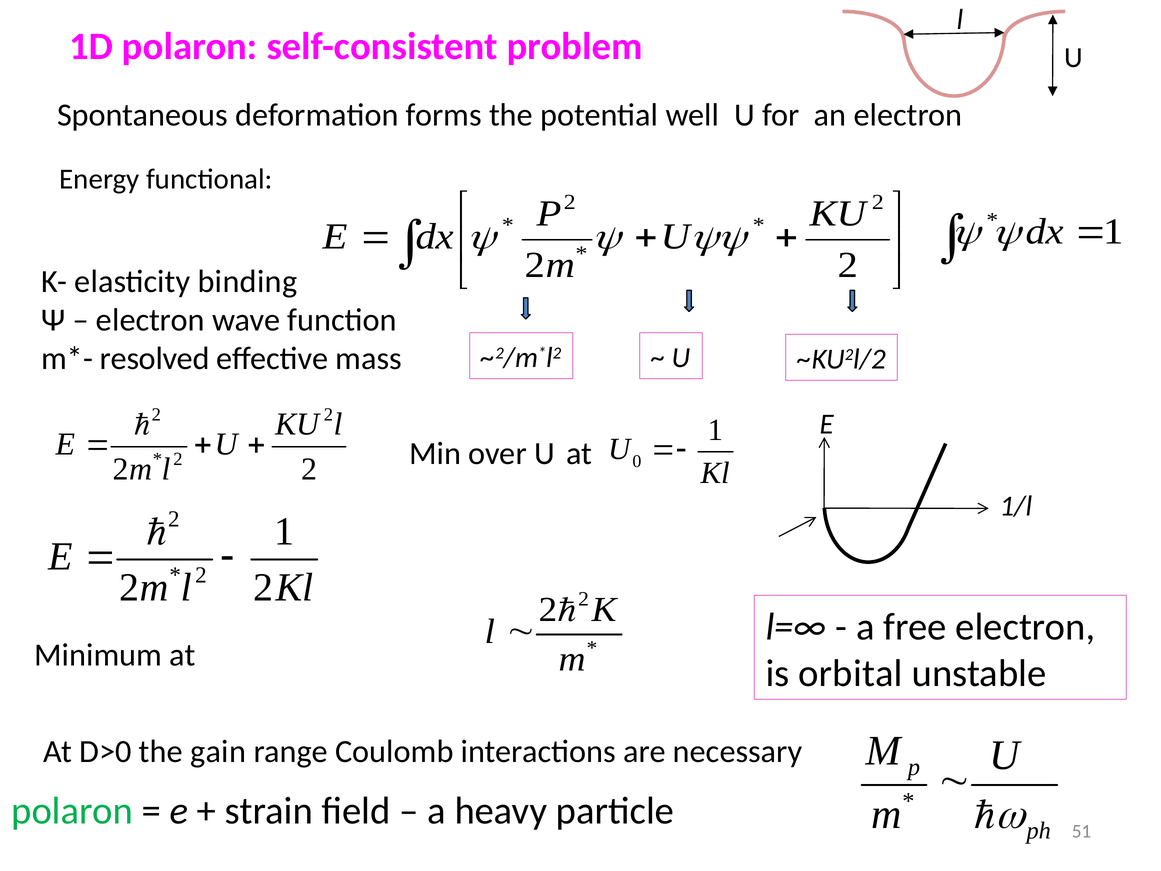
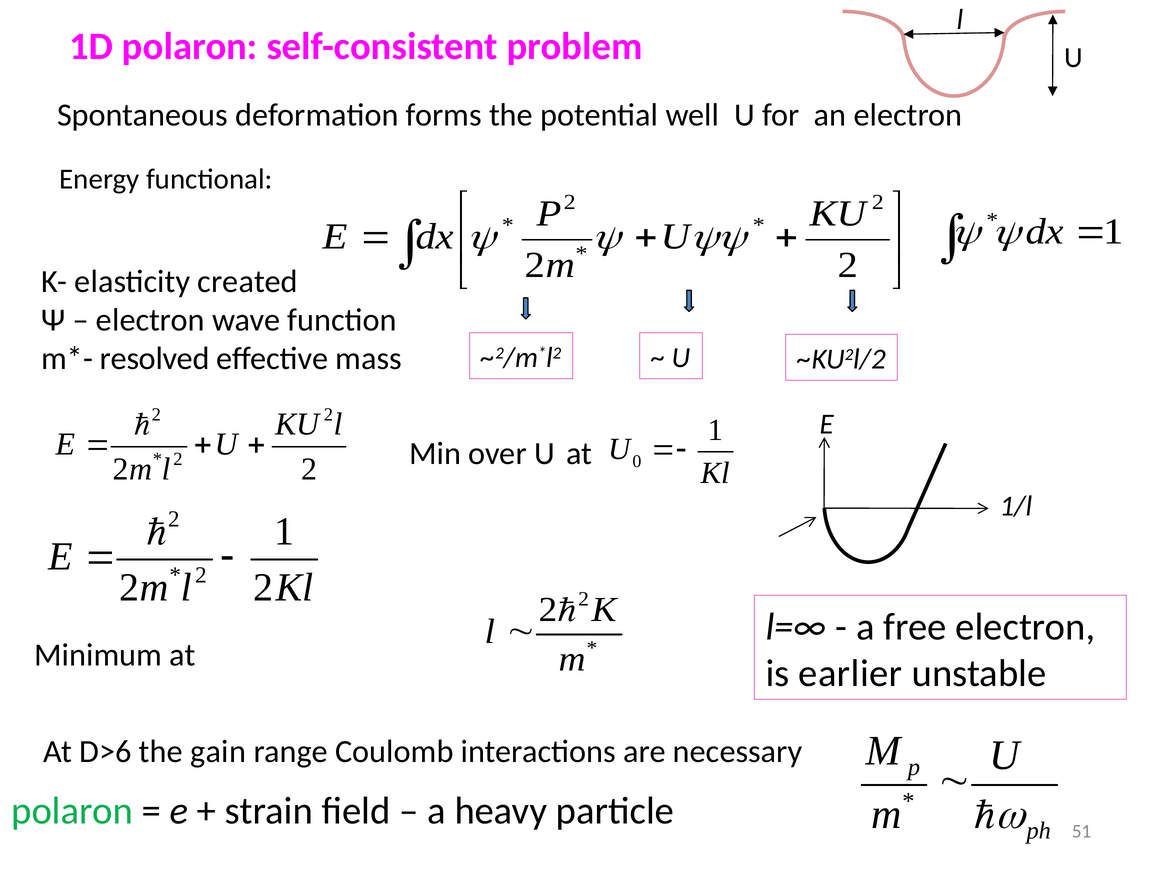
binding: binding -> created (248, 281)
orbital: orbital -> earlier (850, 673)
D>0: D>0 -> D>6 (105, 751)
